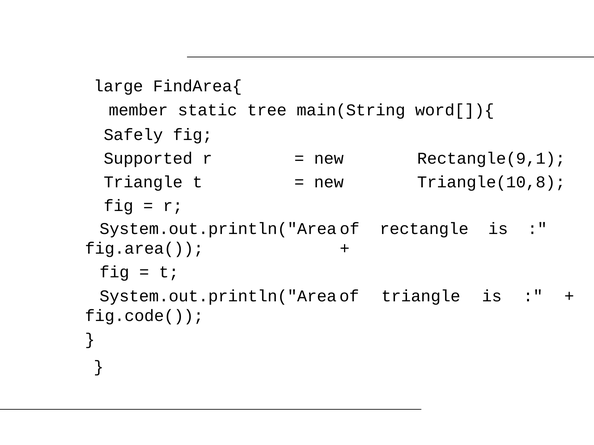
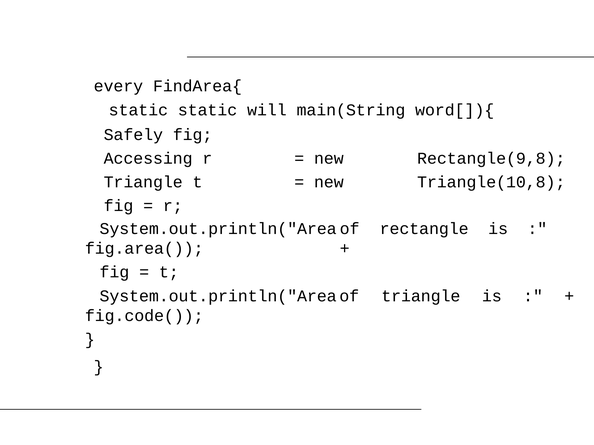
large: large -> every (118, 86)
member: member -> static (138, 110)
tree: tree -> will (267, 110)
Supported: Supported -> Accessing (148, 159)
Rectangle(9,1: Rectangle(9,1 -> Rectangle(9,8 (491, 159)
